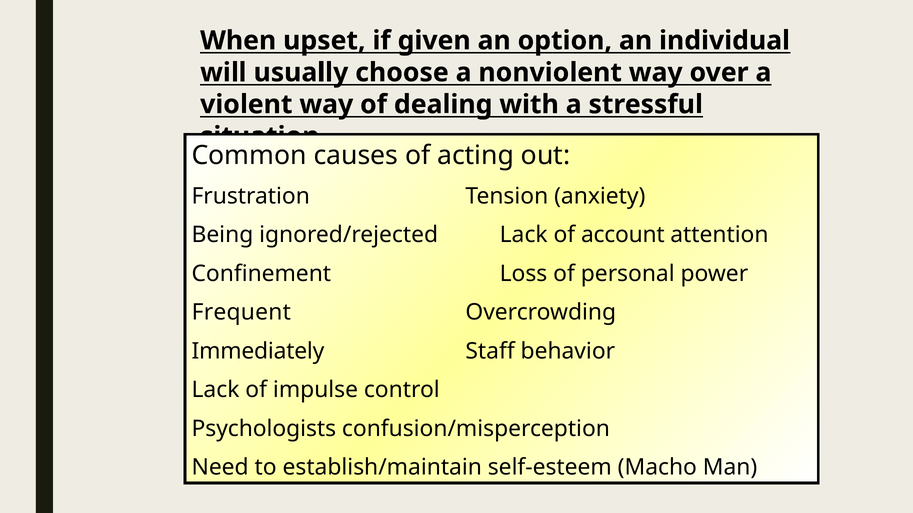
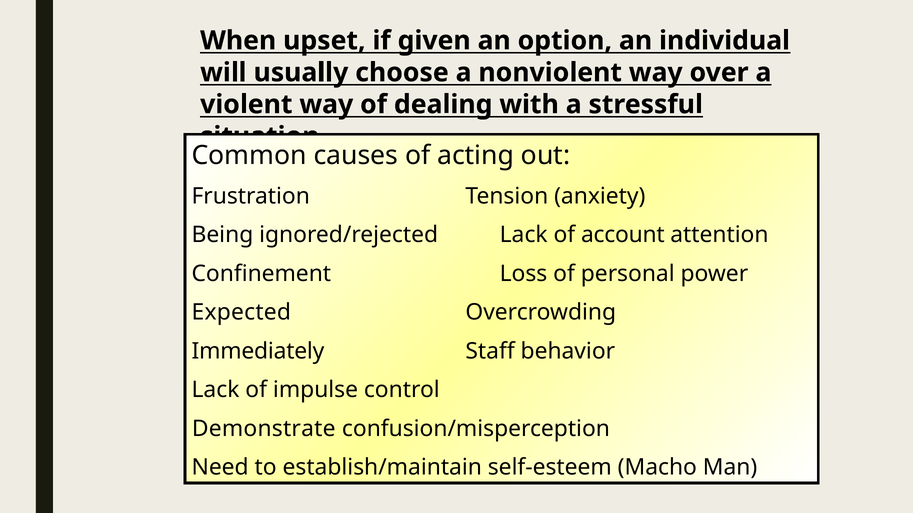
Frequent: Frequent -> Expected (241, 313)
Psychologists: Psychologists -> Demonstrate (264, 429)
